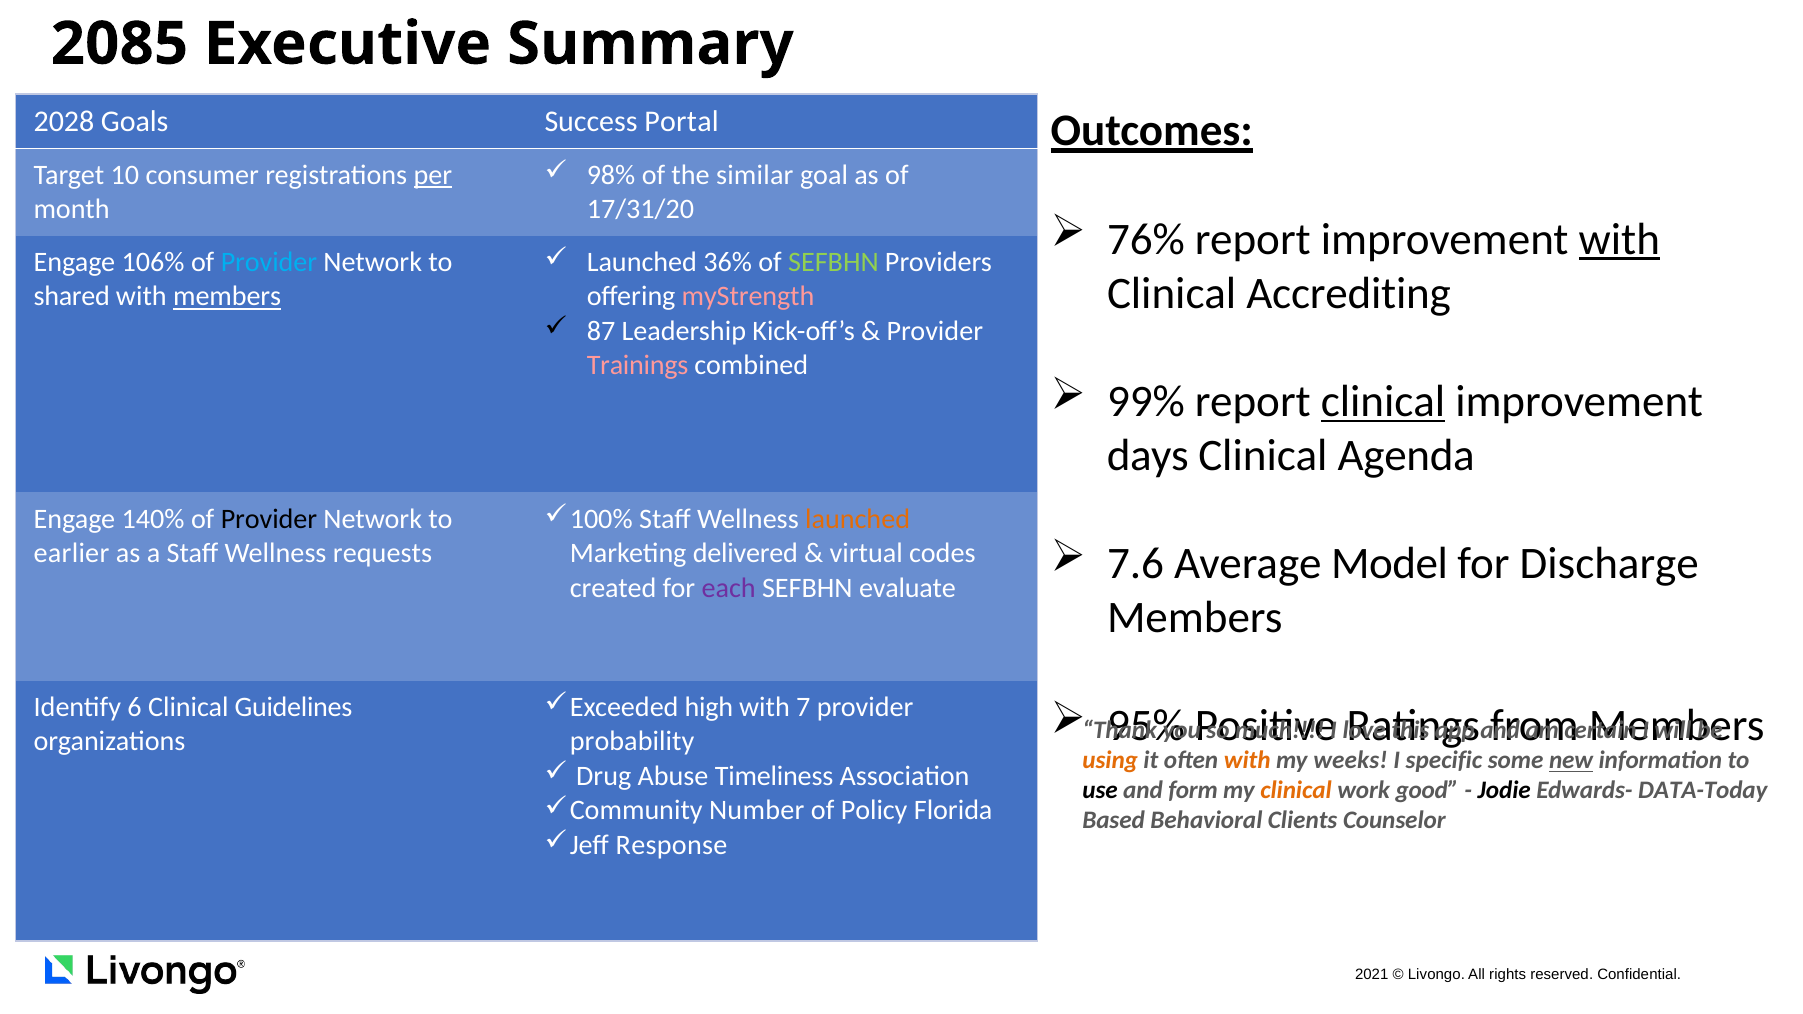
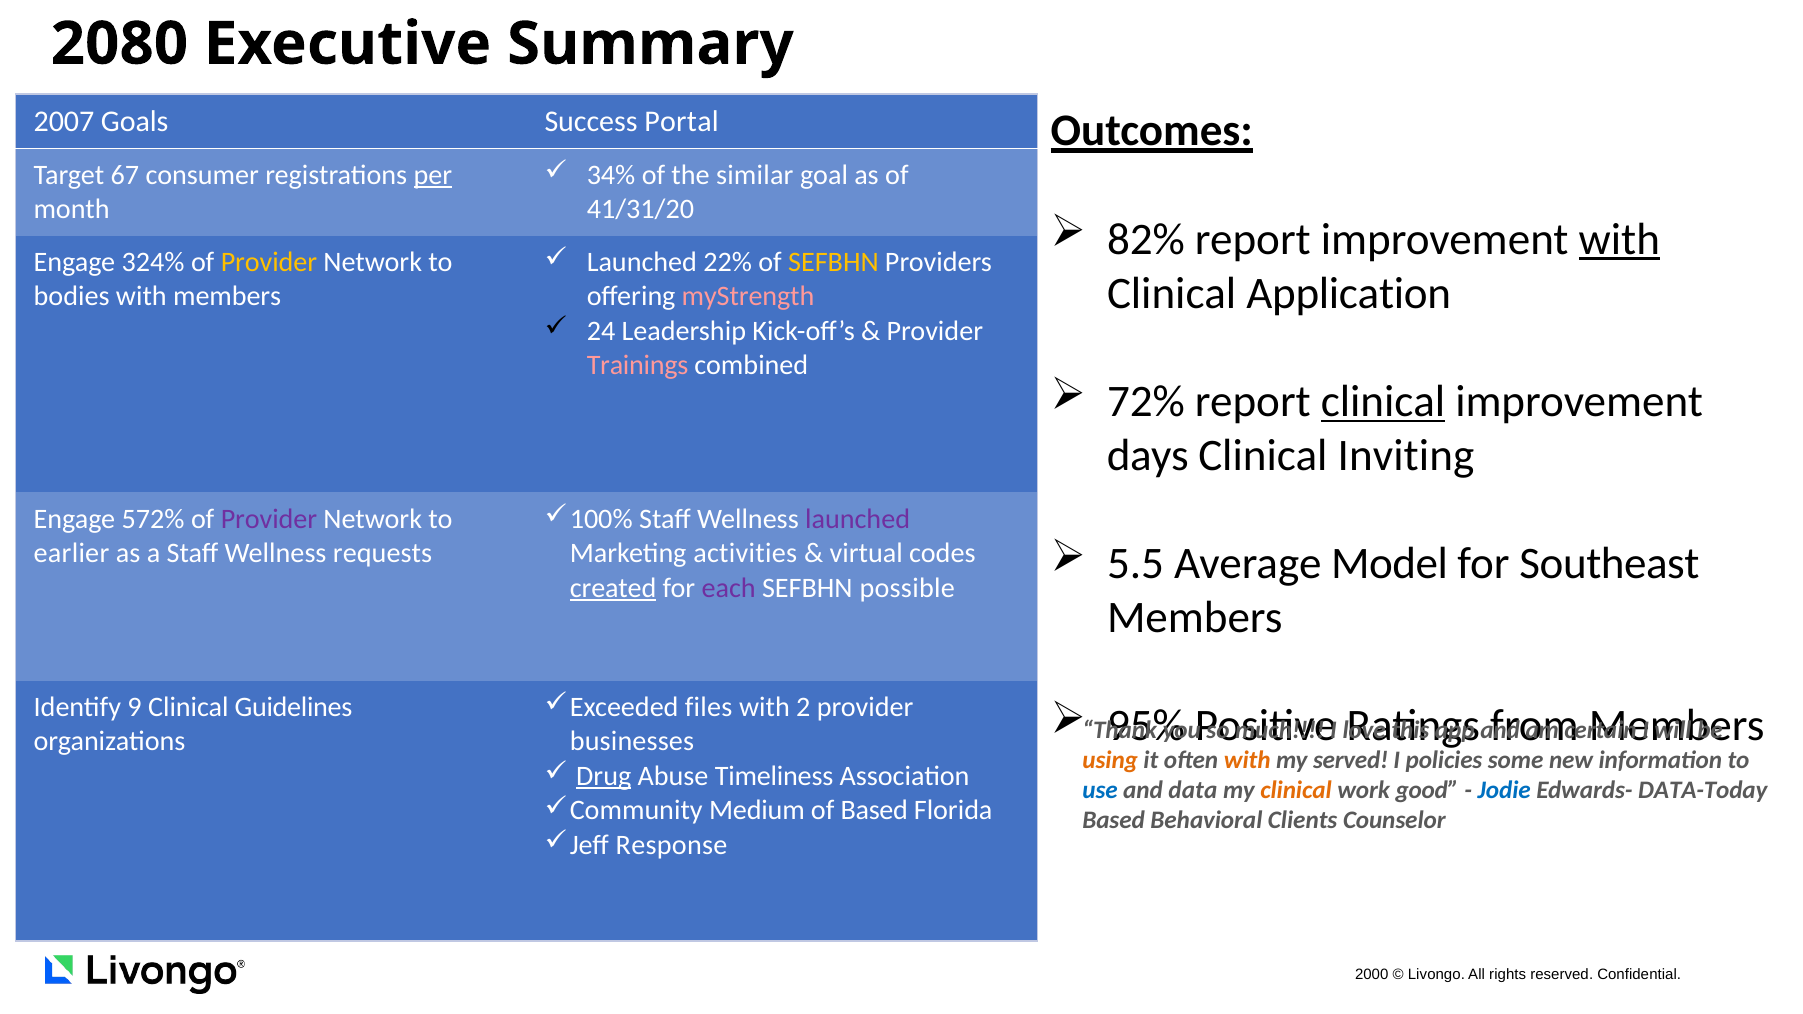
2085: 2085 -> 2080 (119, 44)
2028: 2028 -> 2007 (64, 122)
98%: 98% -> 34% (611, 175)
10: 10 -> 67 (125, 175)
17/31/20: 17/31/20 -> 41/31/20 (640, 209)
76%: 76% -> 82% (1146, 239)
36%: 36% -> 22% (728, 262)
SEFBHN colour: light green -> yellow (833, 262)
106%: 106% -> 324% (153, 262)
Provider colour: light blue -> yellow (269, 262)
Accrediting: Accrediting -> Application (1349, 293)
shared: shared -> bodies (72, 297)
members underline: present -> none (227, 297)
87: 87 -> 24 (601, 331)
99%: 99% -> 72% (1146, 402)
Agenda: Agenda -> Inviting (1406, 456)
launched colour: orange -> purple (858, 519)
140%: 140% -> 572% (153, 519)
Provider colour: black -> purple (269, 519)
7.6: 7.6 -> 5.5 (1135, 564)
Discharge: Discharge -> Southeast (1609, 564)
delivered: delivered -> activities (745, 554)
created underline: none -> present (613, 588)
evaluate: evaluate -> possible (907, 588)
high: high -> files (709, 707)
7: 7 -> 2 (803, 707)
6: 6 -> 9 (135, 707)
probability: probability -> businesses (632, 742)
weeks: weeks -> served (1351, 761)
specific: specific -> policies (1444, 761)
new underline: present -> none (1571, 761)
Drug underline: none -> present (604, 776)
use colour: black -> blue (1100, 791)
form: form -> data (1193, 791)
Jodie colour: black -> blue (1504, 791)
Number: Number -> Medium (757, 811)
of Policy: Policy -> Based (874, 811)
2021: 2021 -> 2000 (1372, 975)
